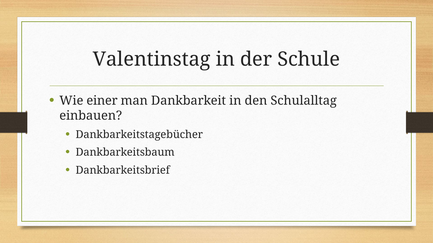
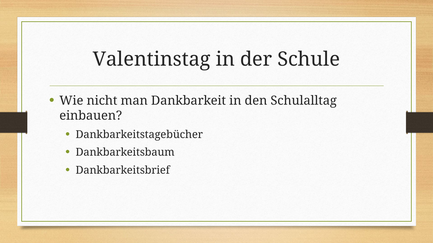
einer: einer -> nicht (102, 101)
